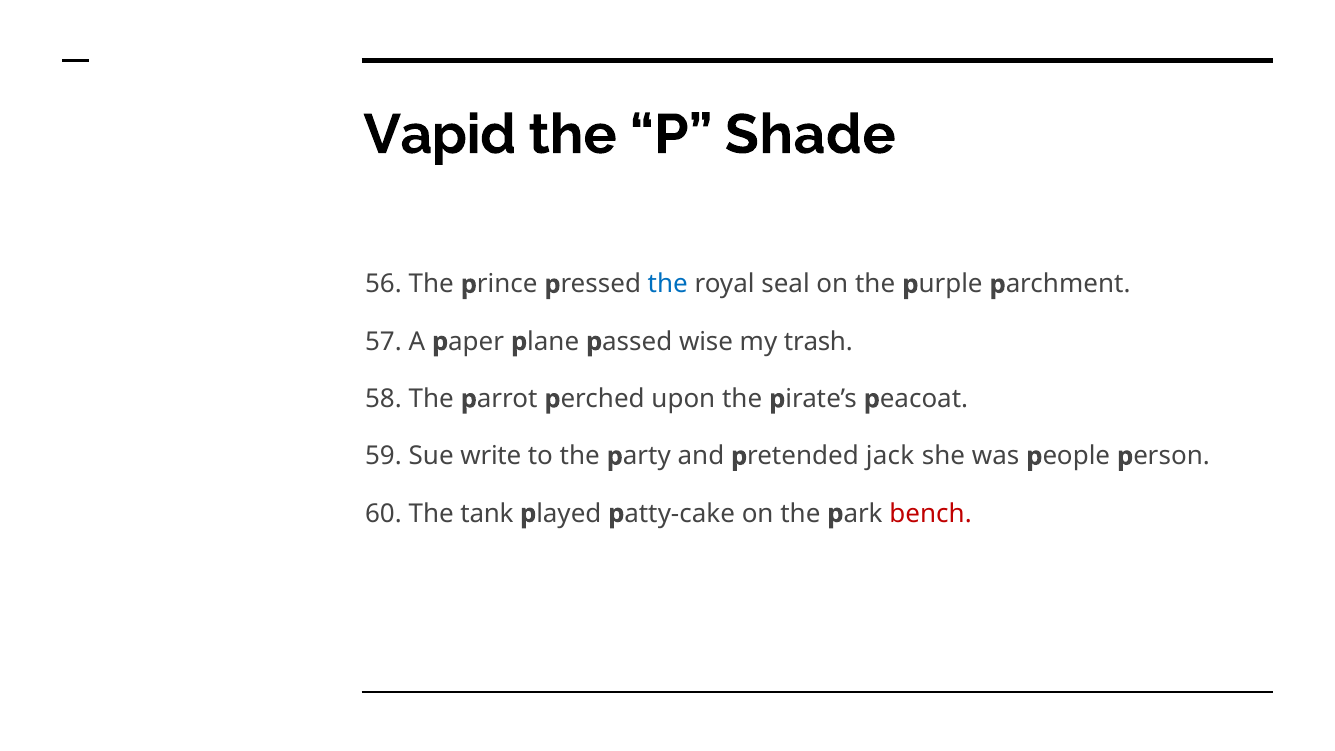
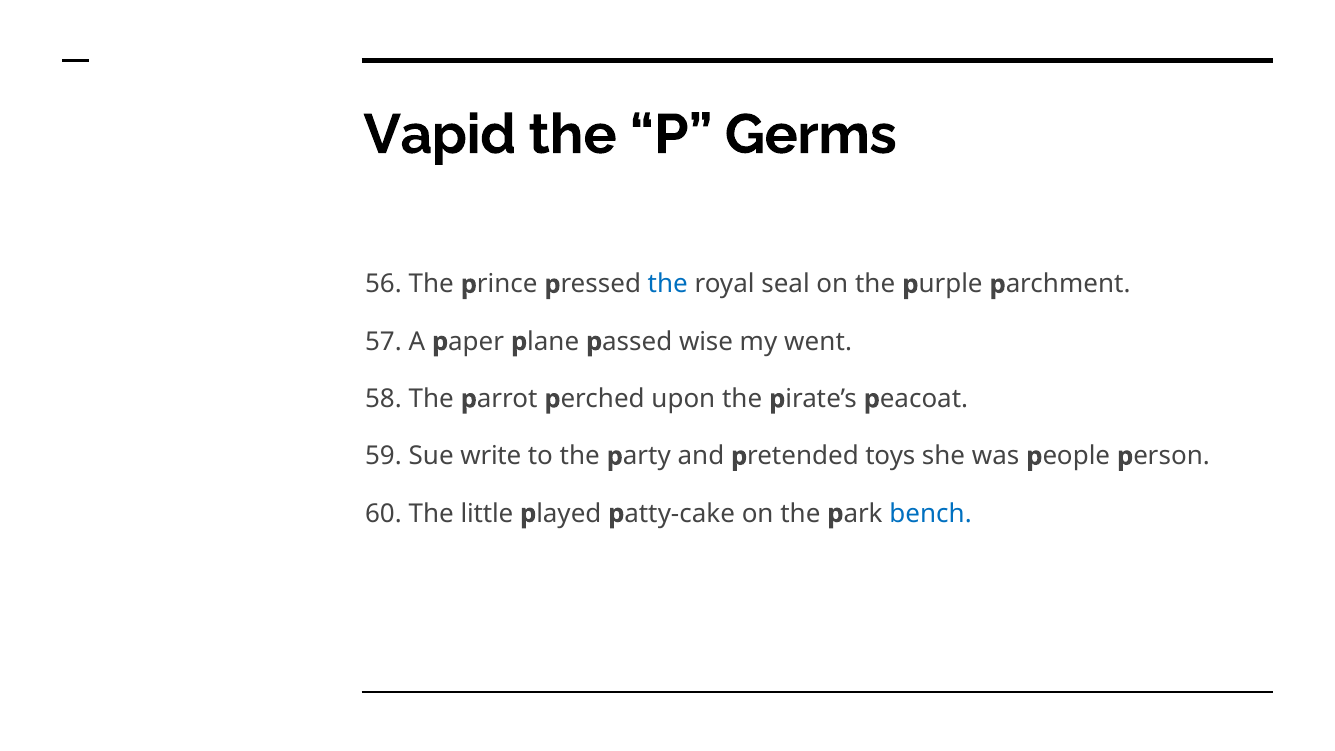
Shade: Shade -> Germs (811, 135)
trash: trash -> went (818, 342)
jack: jack -> toys (890, 456)
tank: tank -> little (487, 513)
bench colour: red -> blue (931, 513)
